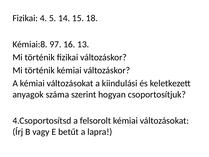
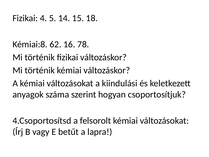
97: 97 -> 62 (55, 44)
13: 13 -> 78 (83, 44)
